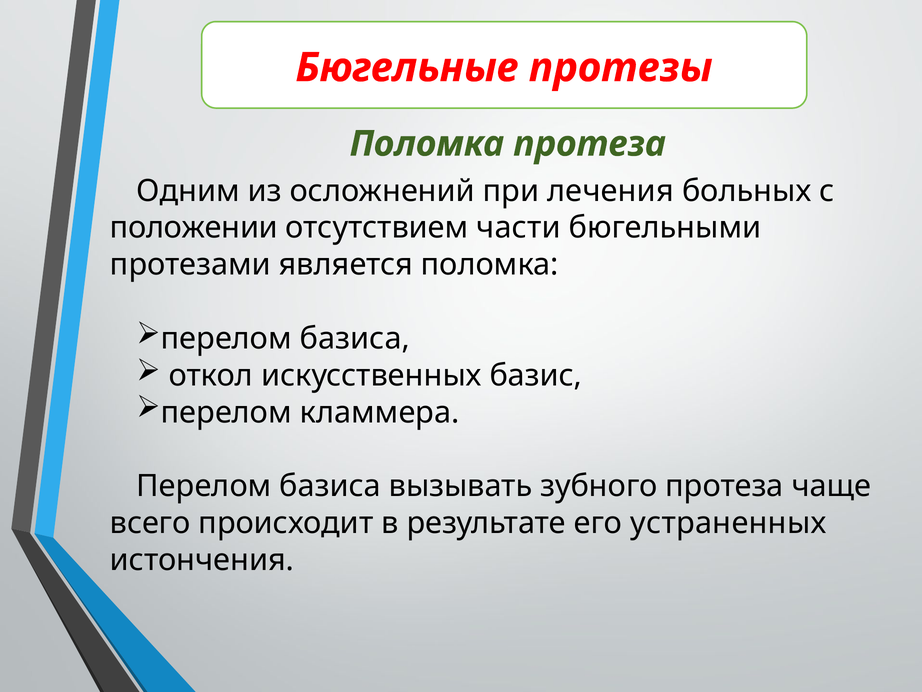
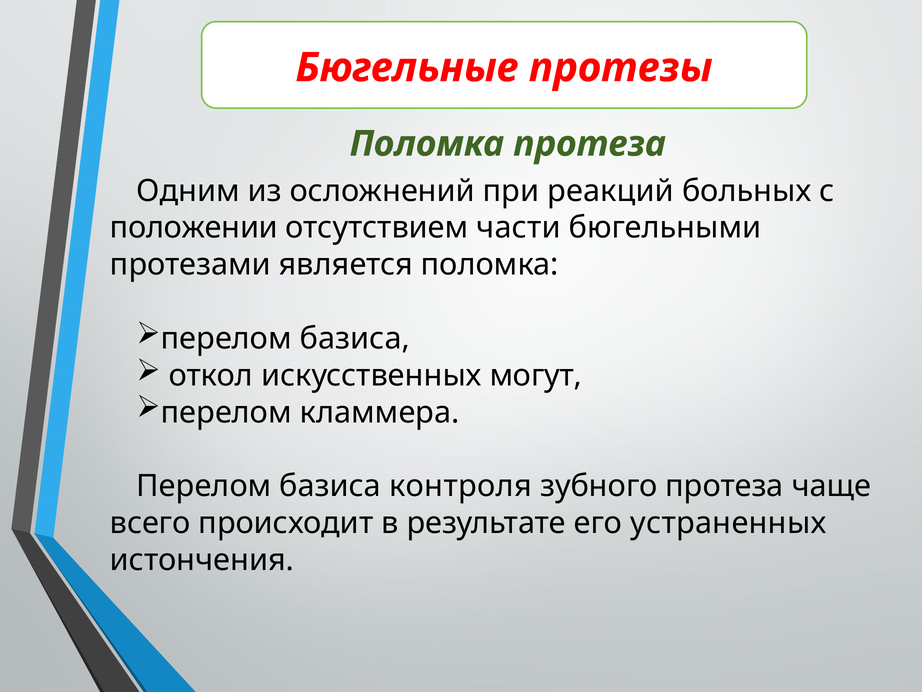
лечения: лечения -> реакций (611, 191)
базис: базис -> могут (536, 375)
вызывать: вызывать -> контроля (460, 486)
